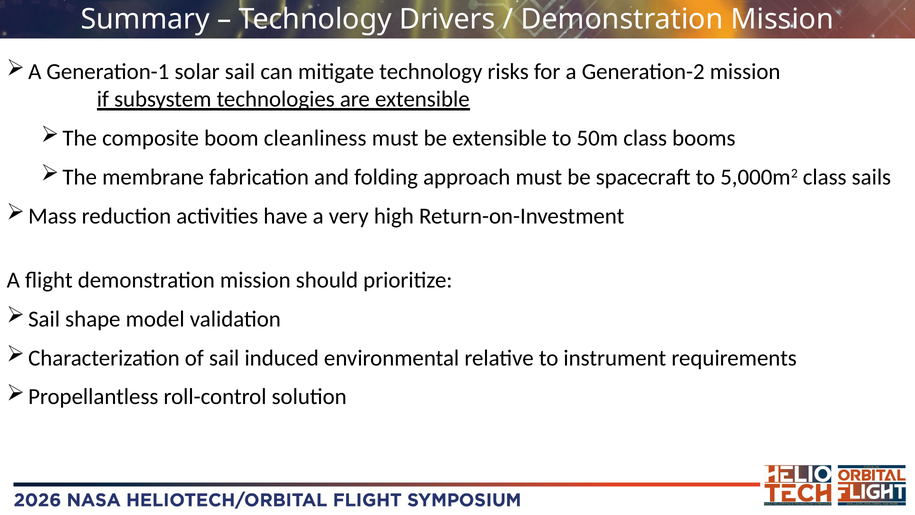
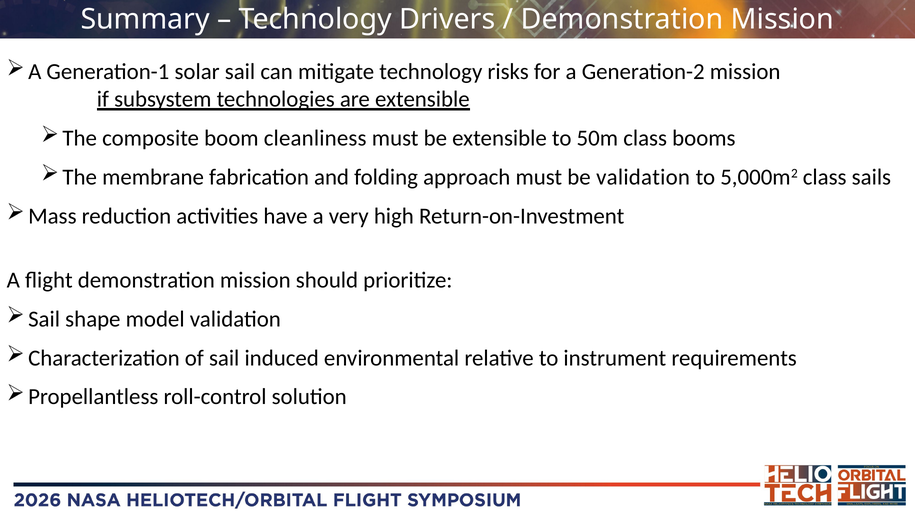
be spacecraft: spacecraft -> validation (643, 177)
